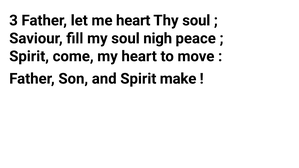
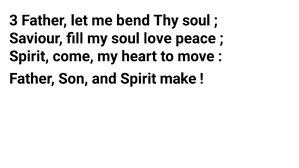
me heart: heart -> bend (133, 20)
nigh: nigh -> love (158, 38)
